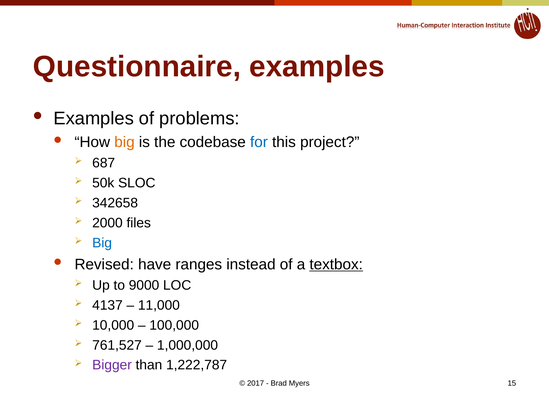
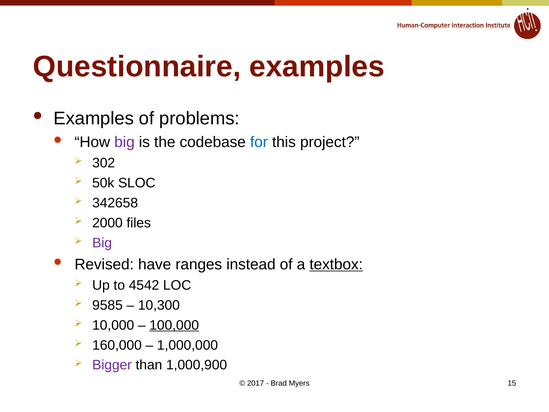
big colour: orange -> purple (124, 142)
687: 687 -> 302 (104, 163)
Big colour: blue -> purple (102, 243)
9000: 9000 -> 4542 (144, 285)
4137: 4137 -> 9585 (107, 305)
11,000: 11,000 -> 10,300 (159, 305)
100,000 underline: none -> present (174, 325)
761,527: 761,527 -> 160,000 (117, 345)
1,222,787: 1,222,787 -> 1,000,900 (197, 365)
